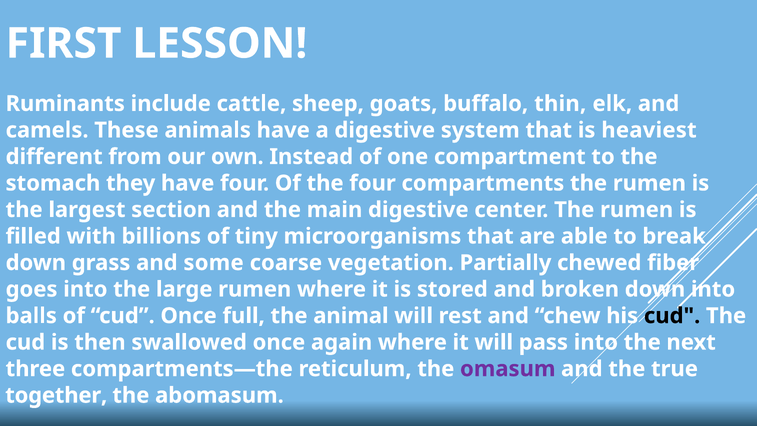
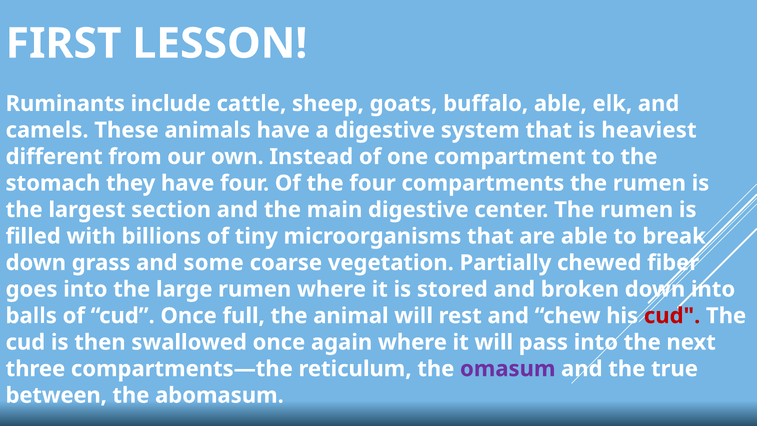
buffalo thin: thin -> able (560, 104)
cud colour: black -> red (672, 316)
together: together -> between (56, 395)
